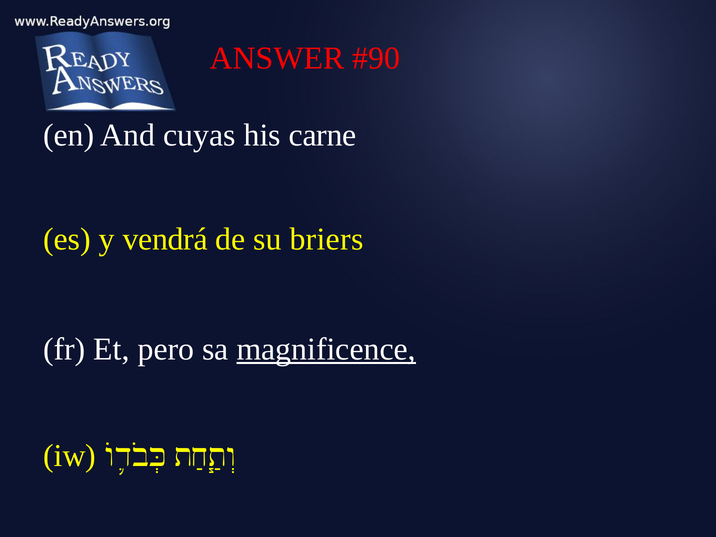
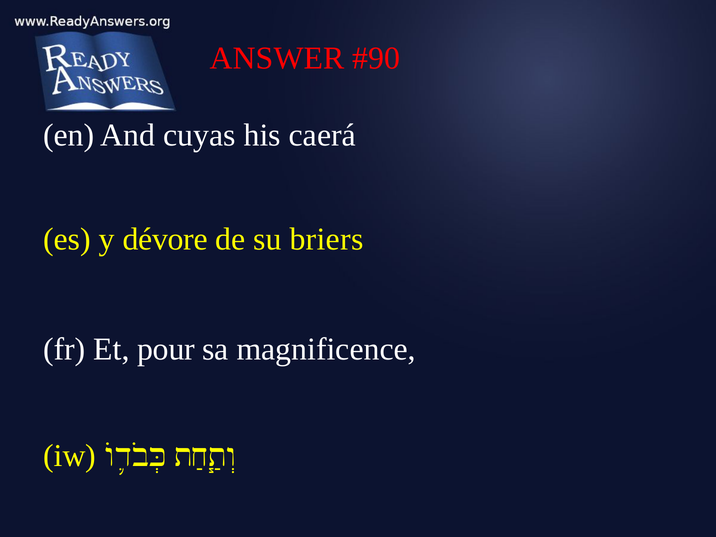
carne: carne -> caerá (322, 135)
vendrá: vendrá -> dévore (165, 239)
pero: pero -> pour (166, 349)
magnificence underline: present -> none (326, 349)
